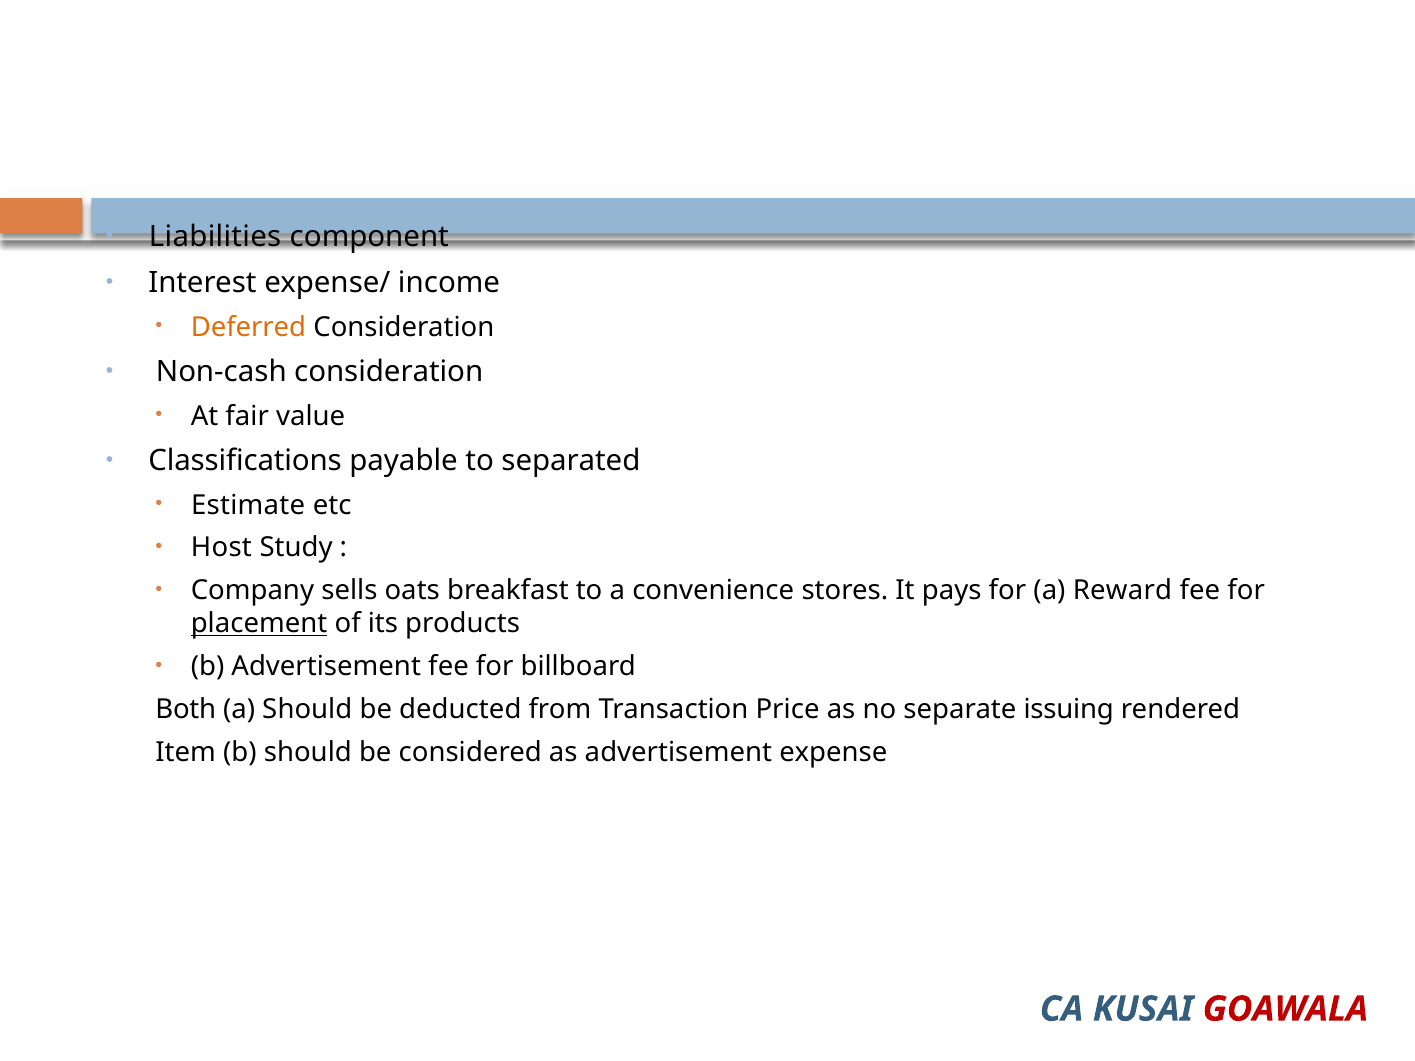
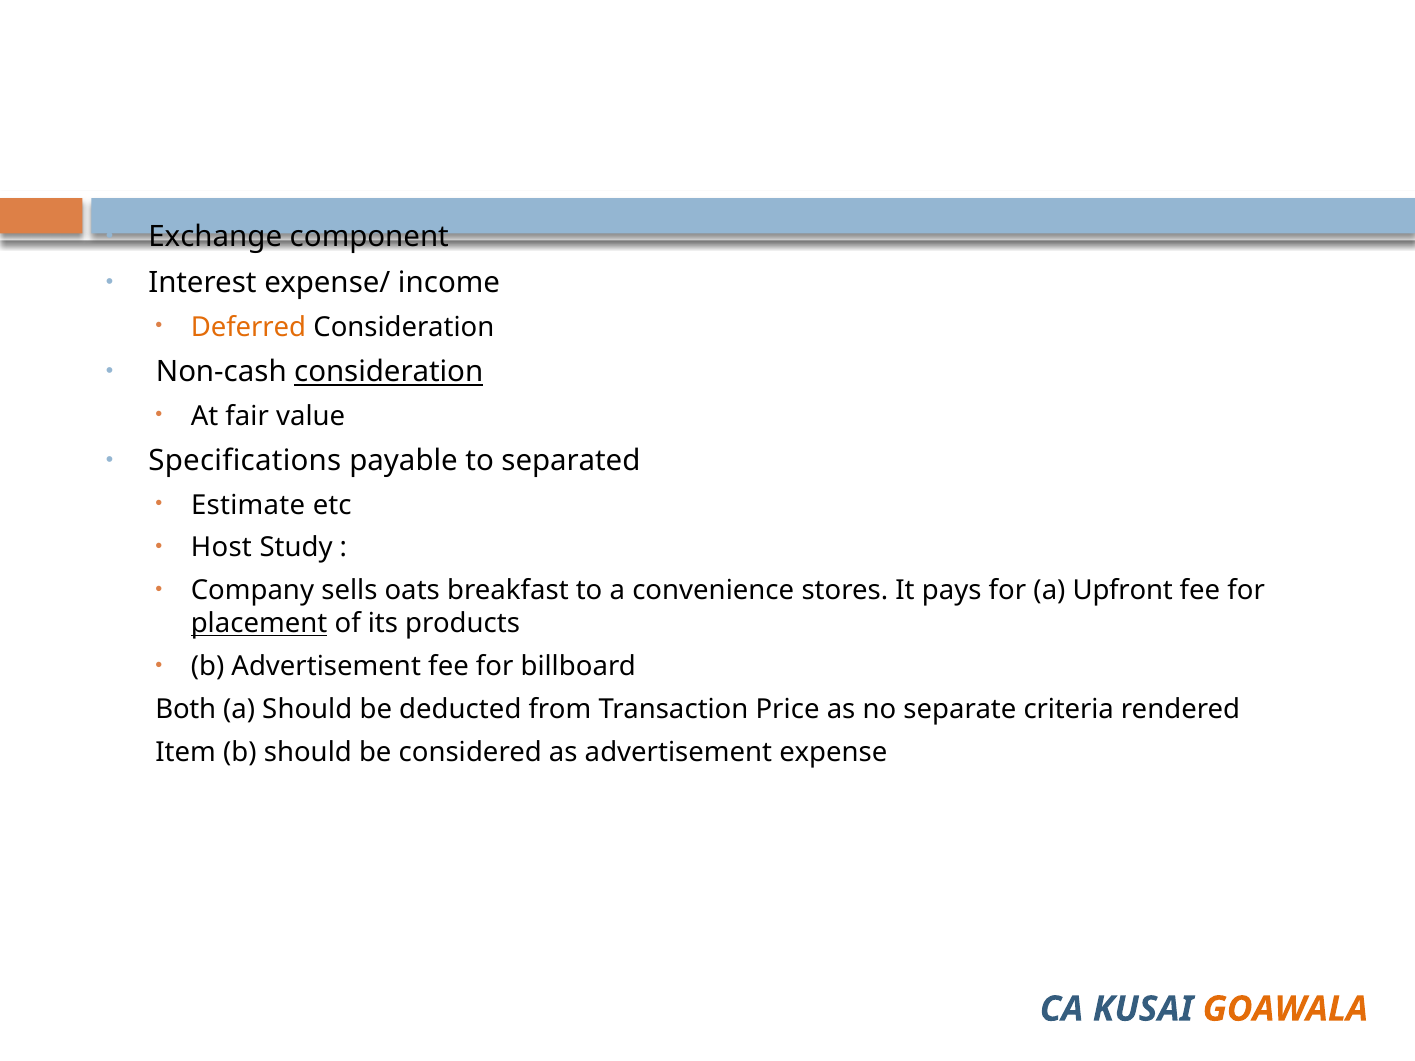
Liabilities: Liabilities -> Exchange (215, 237)
consideration underline: none -> present (389, 372)
Classifications: Classifications -> Specifications (245, 461)
Reward: Reward -> Upfront (1123, 591)
issuing: issuing -> criteria (1069, 710)
GOAWALA colour: red -> orange (1285, 1009)
